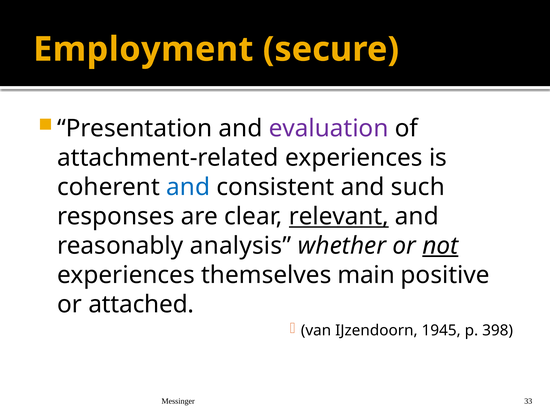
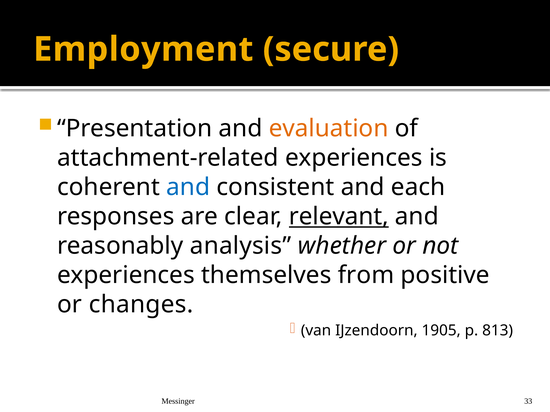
evaluation colour: purple -> orange (329, 129)
such: such -> each (418, 187)
not underline: present -> none (440, 246)
main: main -> from (366, 275)
attached: attached -> changes (141, 305)
1945: 1945 -> 1905 (441, 331)
398: 398 -> 813 (498, 331)
